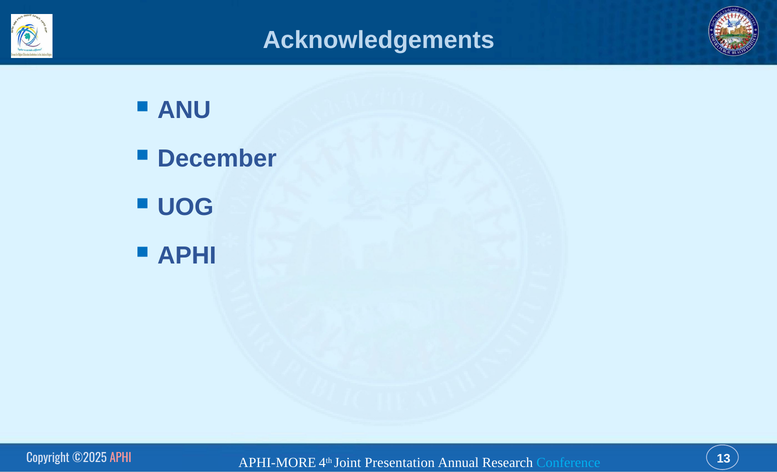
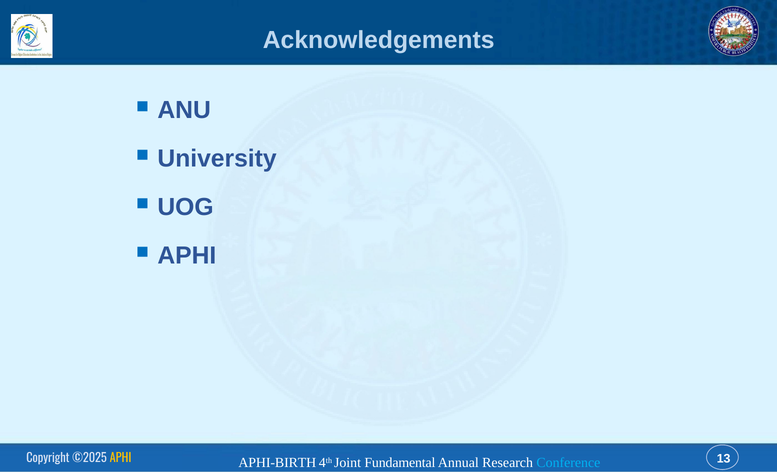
December: December -> University (217, 159)
APHI colour: pink -> yellow (121, 458)
APHI-MORE: APHI-MORE -> APHI-BIRTH (277, 462)
Presentation: Presentation -> Fundamental (400, 462)
